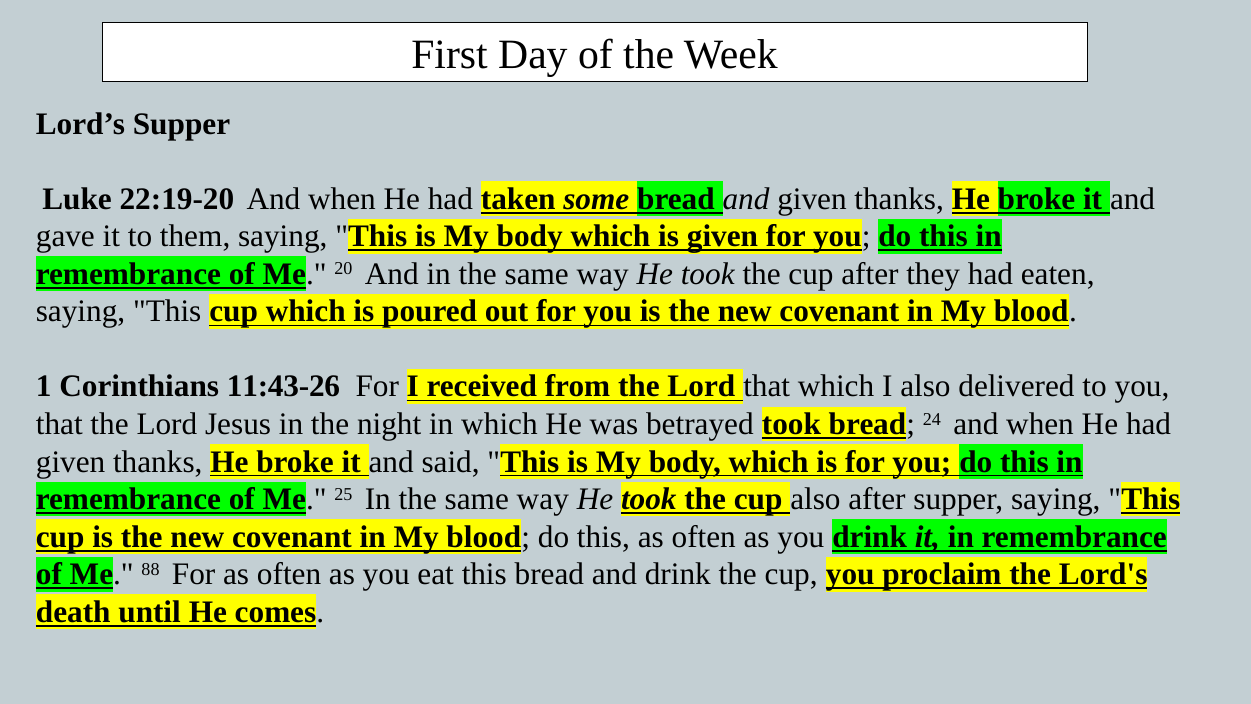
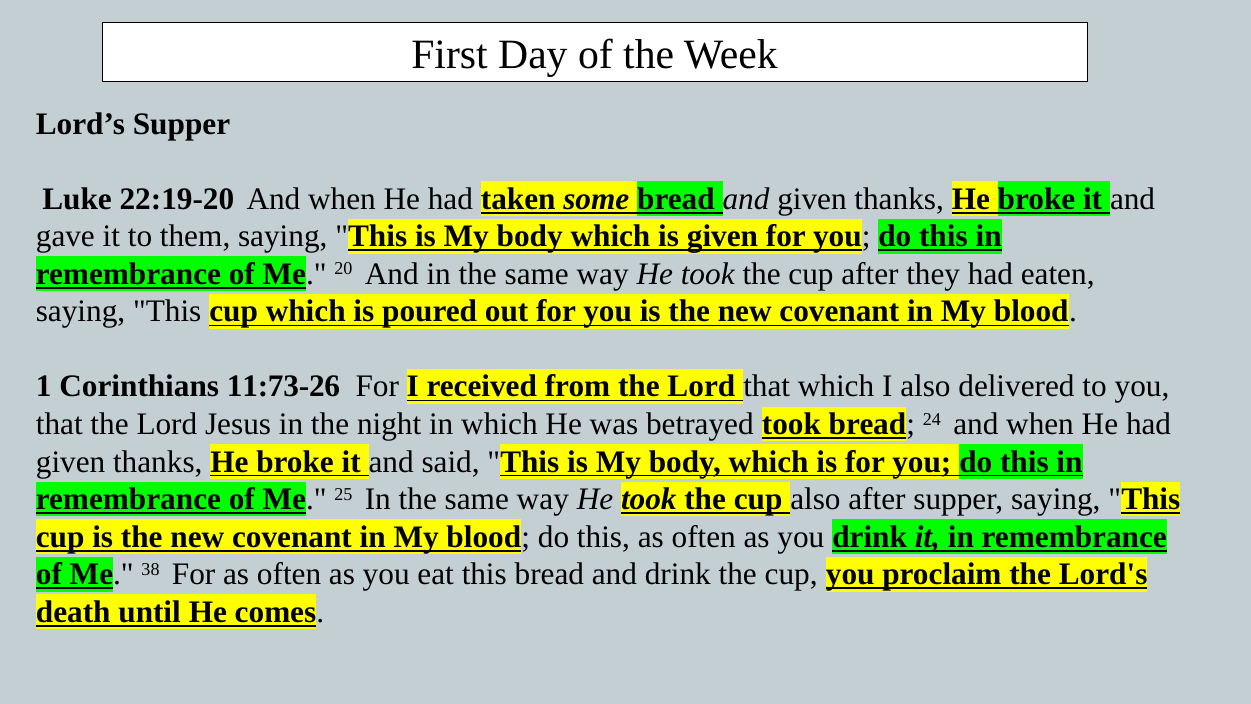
11:43-26: 11:43-26 -> 11:73-26 (284, 386)
88: 88 -> 38 (150, 569)
